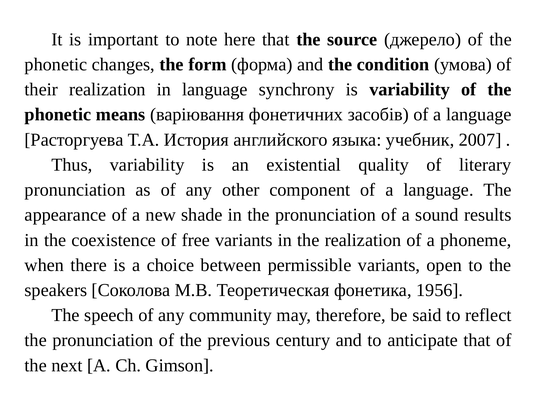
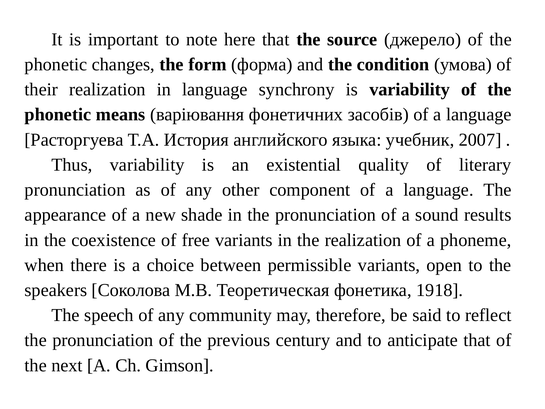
1956: 1956 -> 1918 (440, 290)
